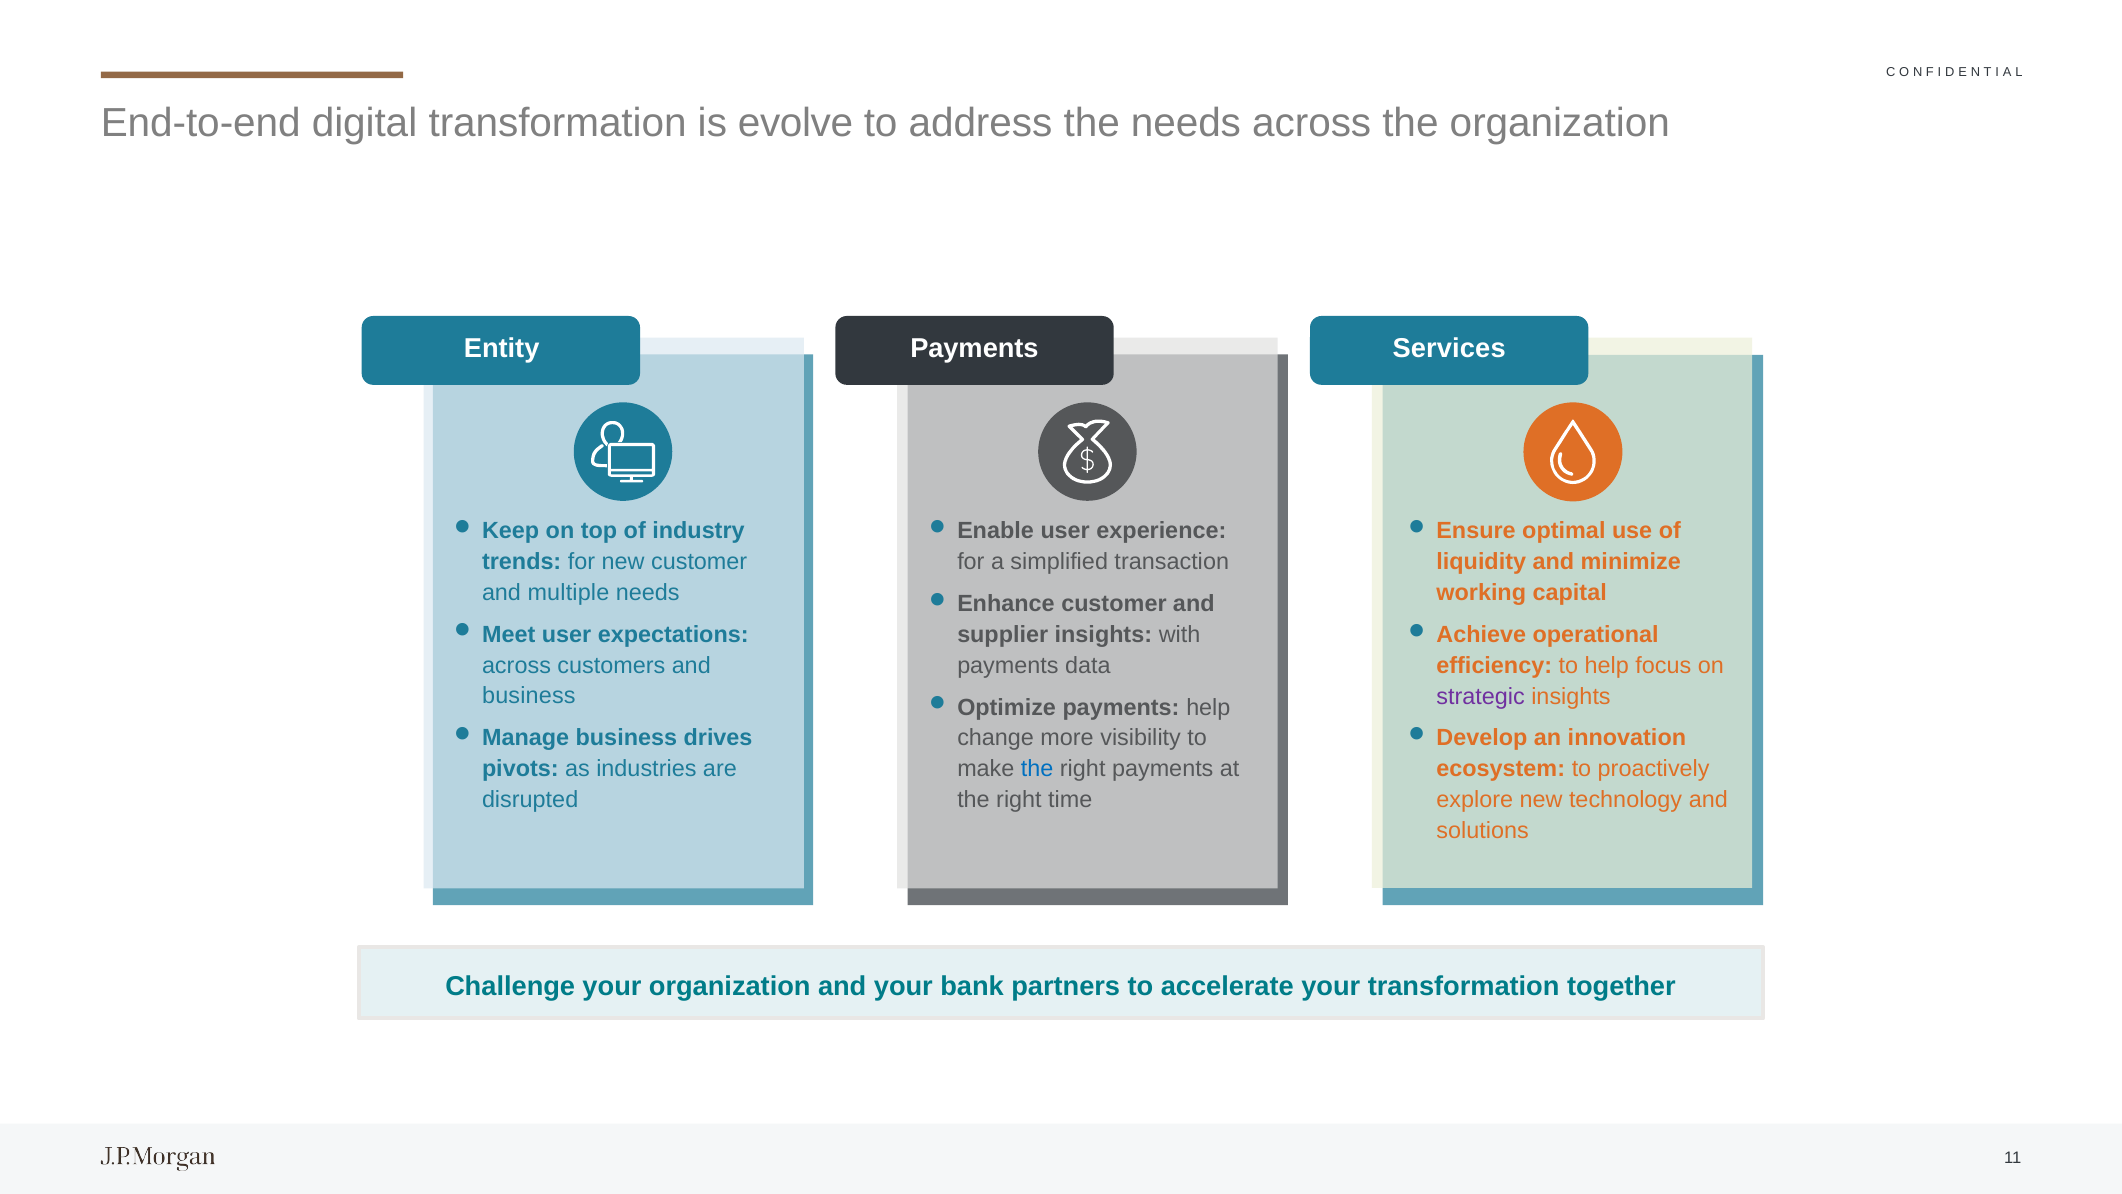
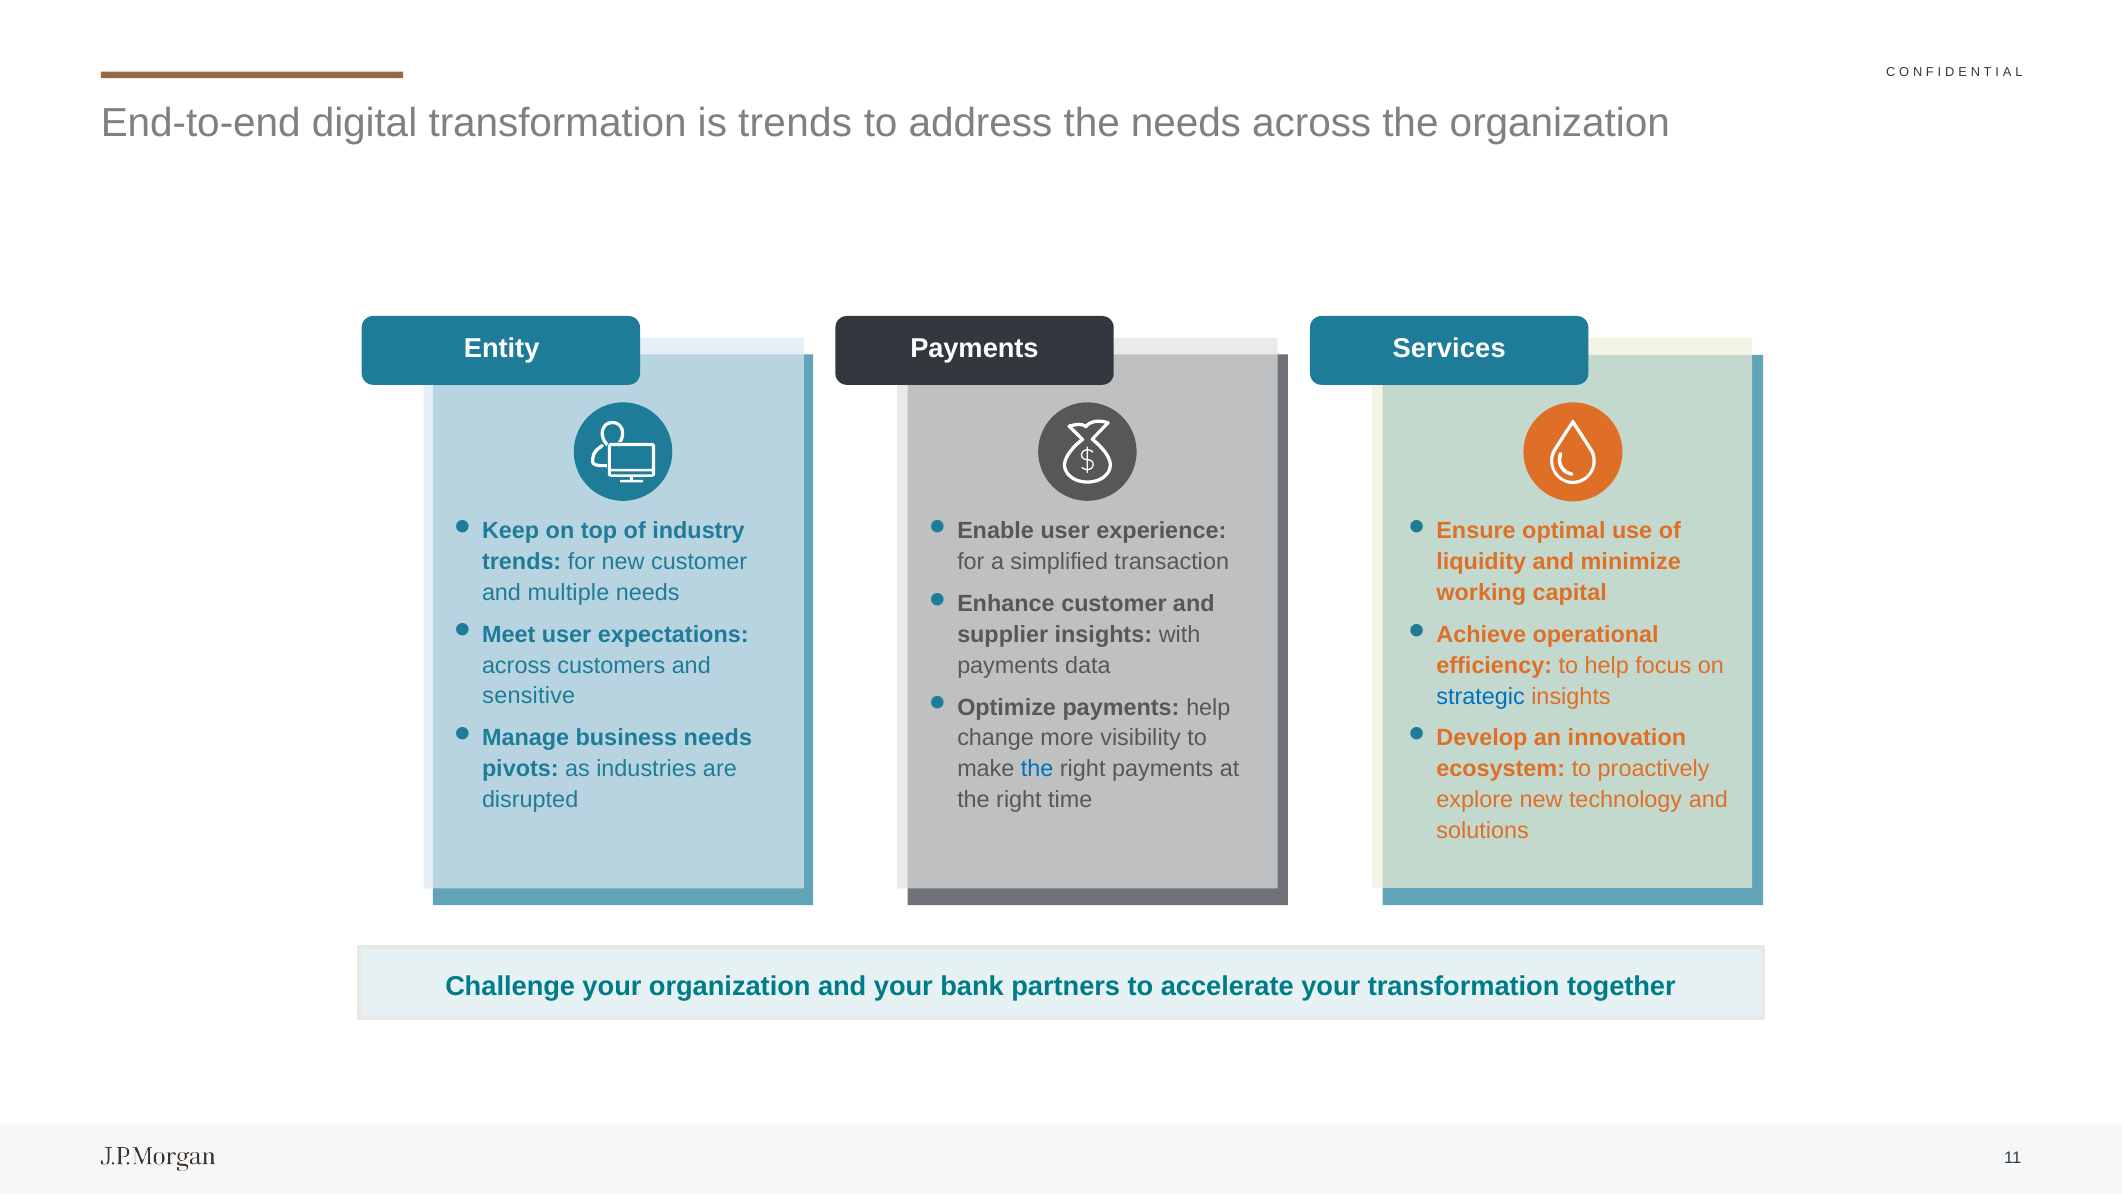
is evolve: evolve -> trends (795, 123)
business: business -> sensitive (529, 696)
strategic colour: purple -> blue (1481, 696)
business drives: drives -> needs (718, 738)
